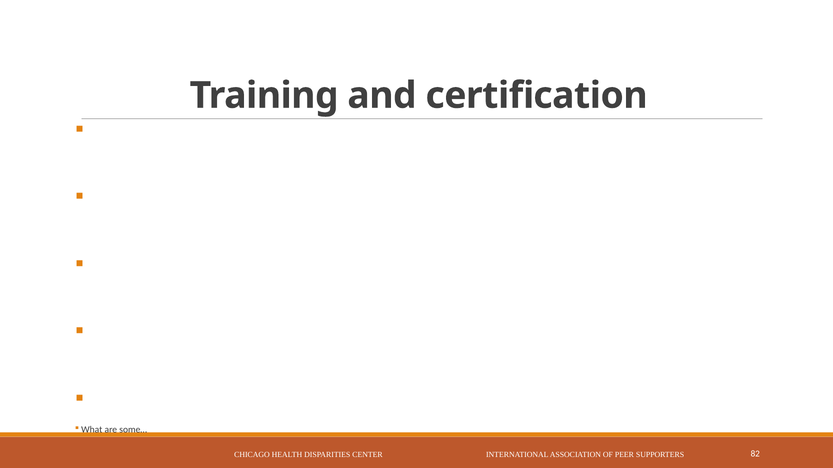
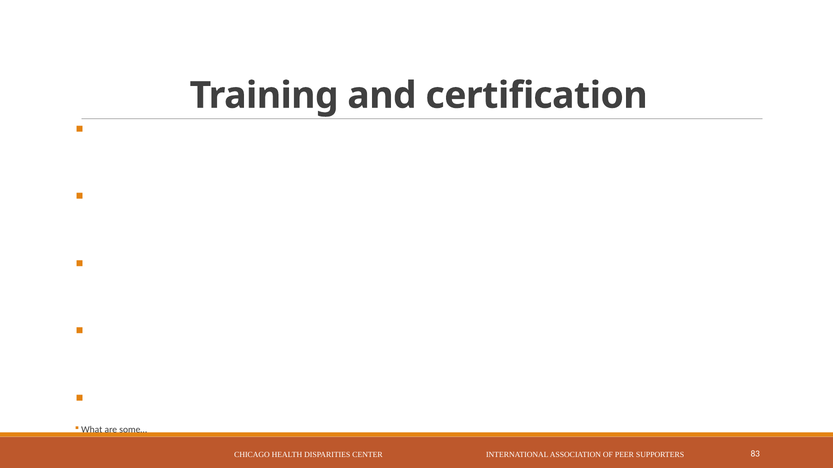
82: 82 -> 83 (755, 454)
